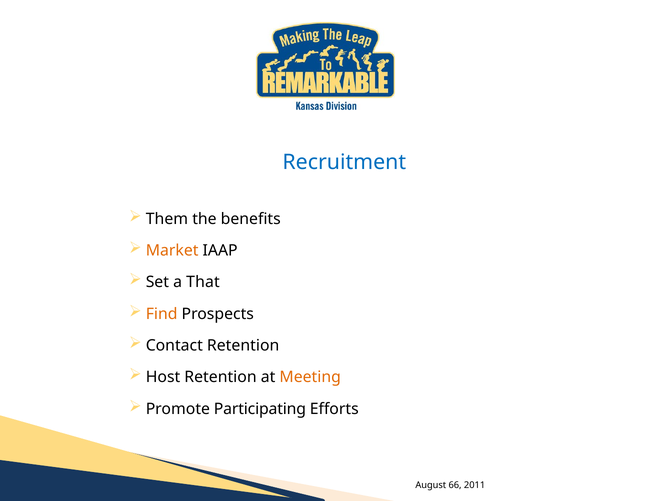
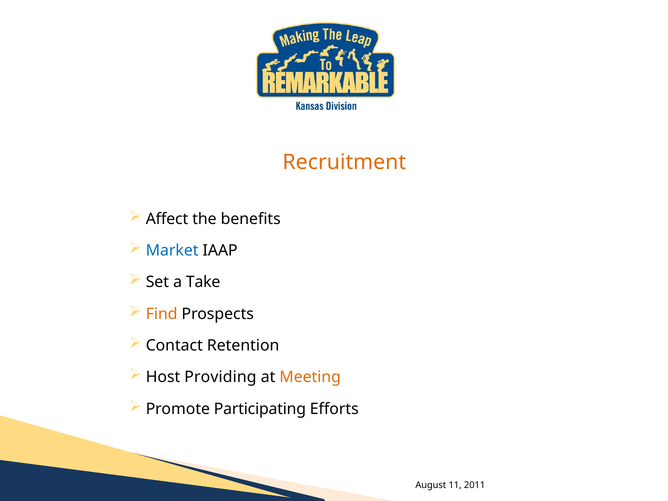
Recruitment colour: blue -> orange (344, 162)
Them: Them -> Affect (167, 219)
Market colour: orange -> blue (172, 251)
That: That -> Take (203, 282)
Host Retention: Retention -> Providing (220, 377)
66: 66 -> 11 (455, 485)
